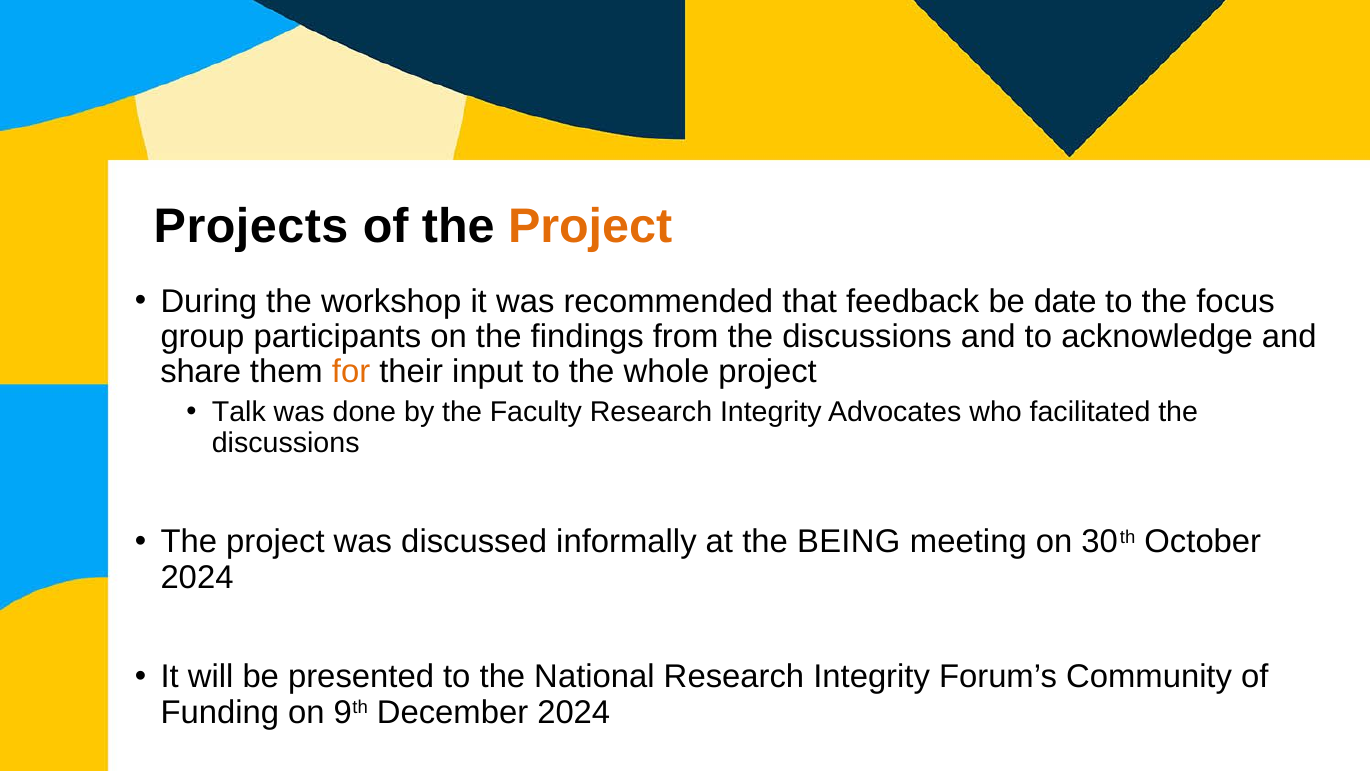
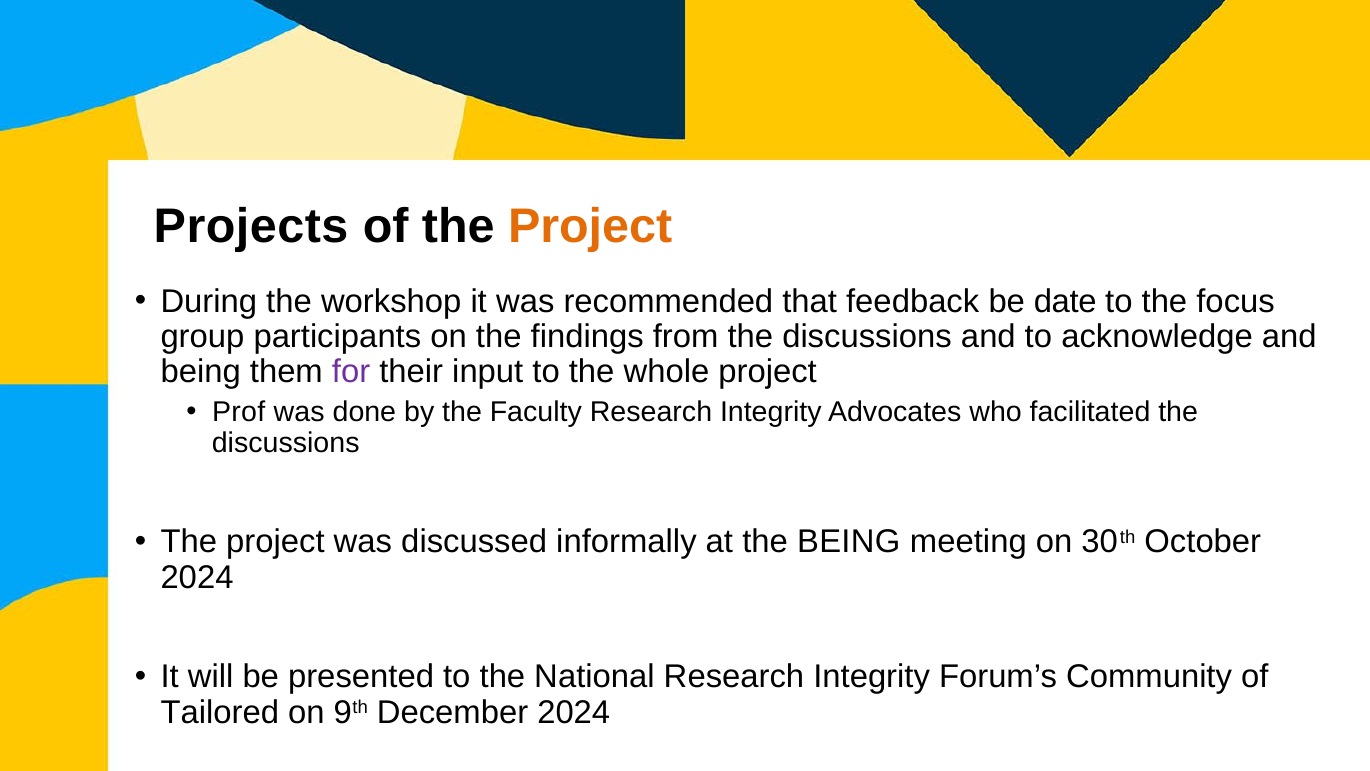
share: share -> being (201, 372)
for colour: orange -> purple (351, 372)
Talk: Talk -> Prof (239, 412)
Funding: Funding -> Tailored (220, 712)
